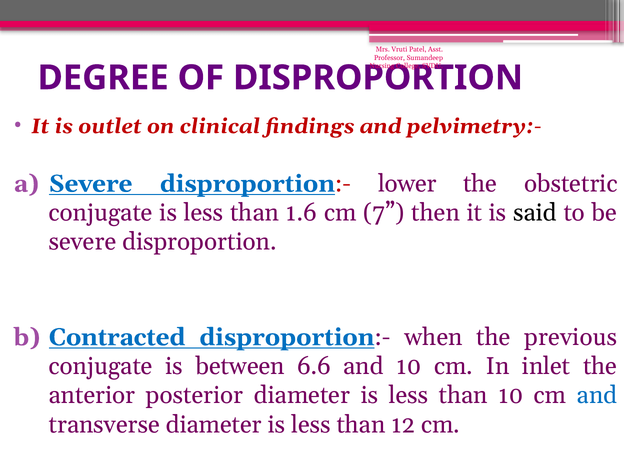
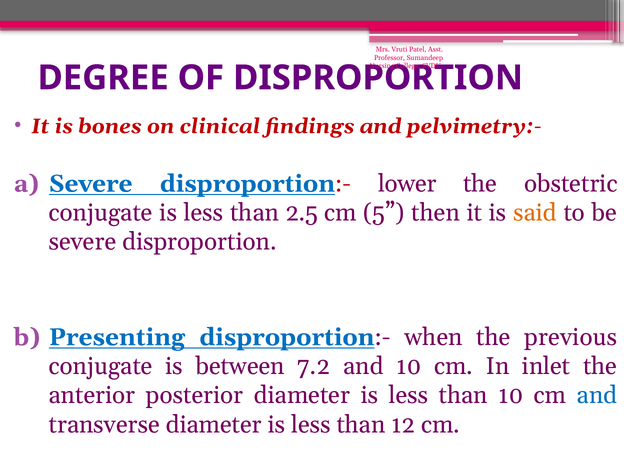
outlet: outlet -> bones (110, 126)
1.6: 1.6 -> 2.5 (302, 213)
7: 7 -> 5 (384, 213)
said colour: black -> orange (535, 213)
Contracted: Contracted -> Presenting (117, 337)
6.6: 6.6 -> 7.2 (314, 366)
